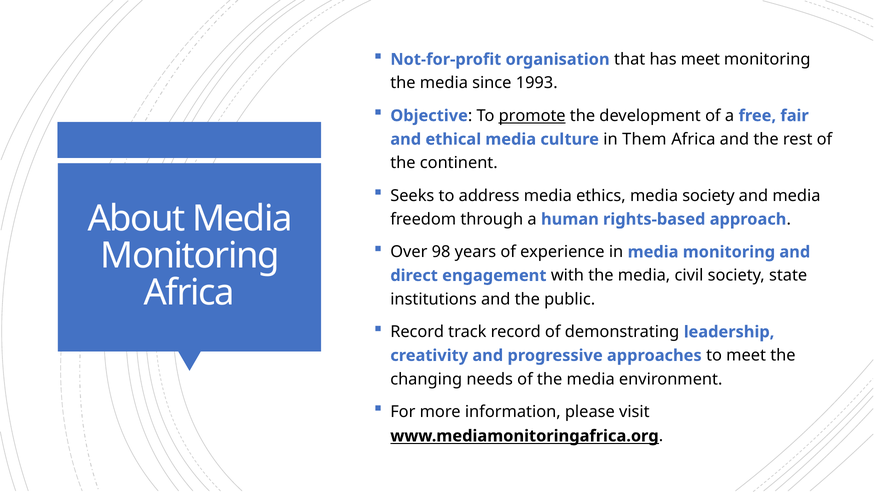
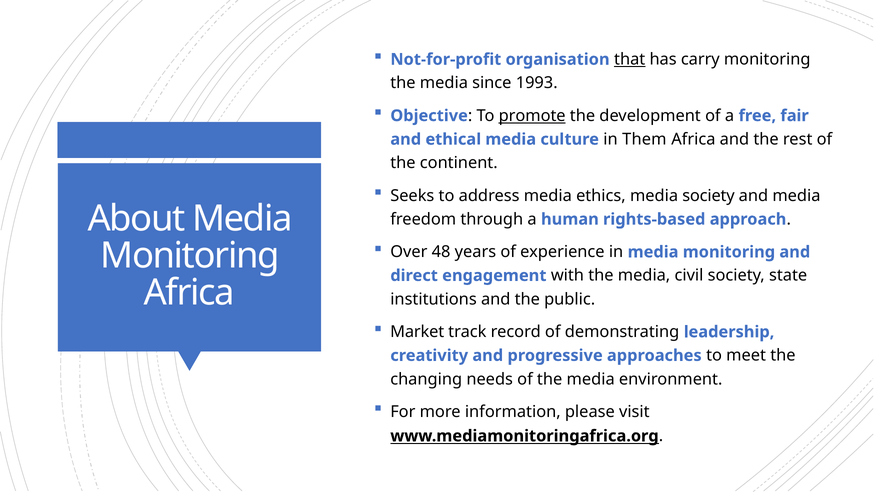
that underline: none -> present (630, 59)
has meet: meet -> carry (700, 59)
98: 98 -> 48 (441, 252)
Record: Record -> Market (417, 332)
